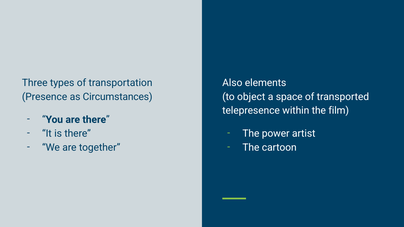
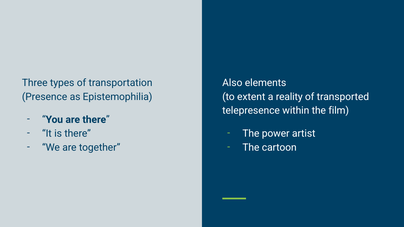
Circumstances: Circumstances -> Epistemophilia (118, 97)
object: object -> extent (251, 97)
space: space -> reality (289, 97)
